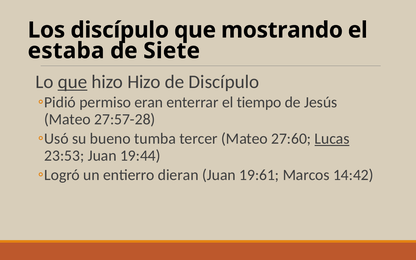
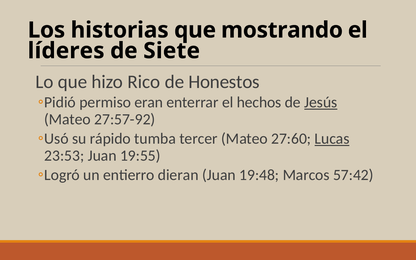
Los discípulo: discípulo -> historias (120, 30)
estaba: estaba -> líderes (66, 51)
que underline: present -> none (73, 82)
hizo Hizo: Hizo -> Rico (144, 82)
de Discípulo: Discípulo -> Honestos (224, 82)
tiempo: tiempo -> hechos (259, 102)
Jesús underline: none -> present (321, 102)
27:57-28: 27:57-28 -> 27:57-92 (125, 119)
bueno: bueno -> rápido (110, 139)
19:44: 19:44 -> 19:55 (140, 156)
19:61: 19:61 -> 19:48 (259, 175)
14:42: 14:42 -> 57:42 (353, 175)
